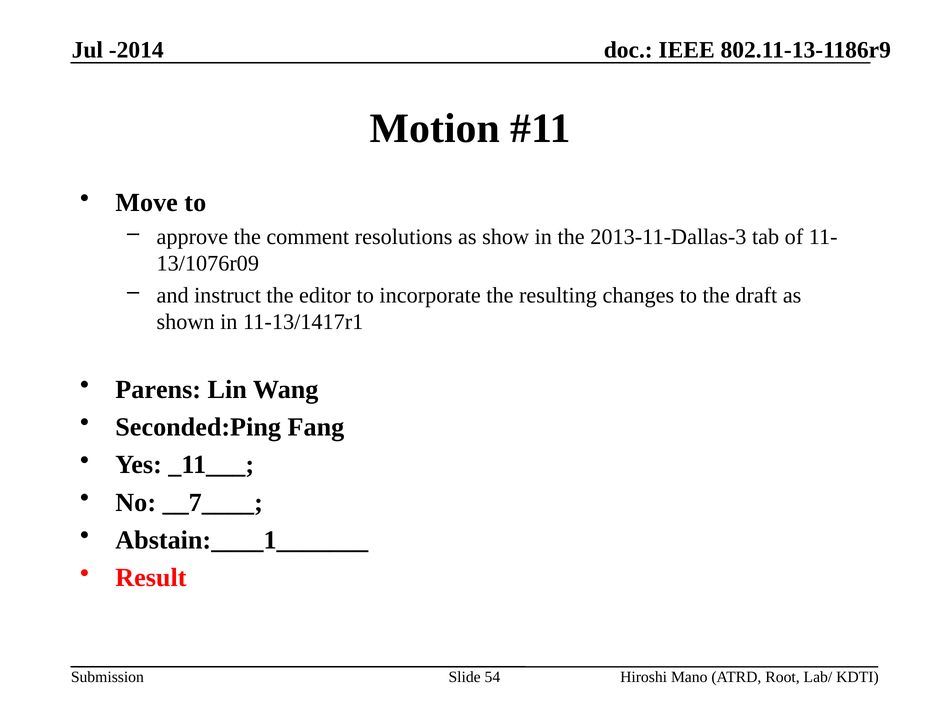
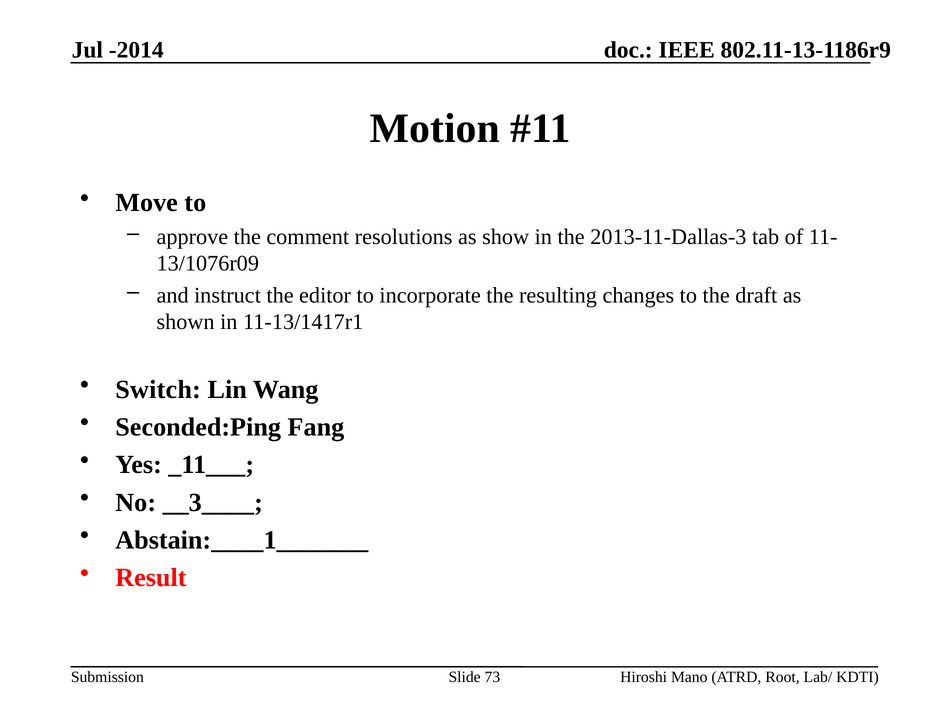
Parens: Parens -> Switch (158, 389)
__7____: __7____ -> __3____ (213, 502)
54: 54 -> 73 (492, 677)
